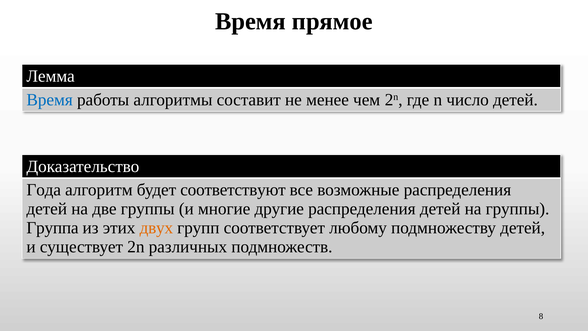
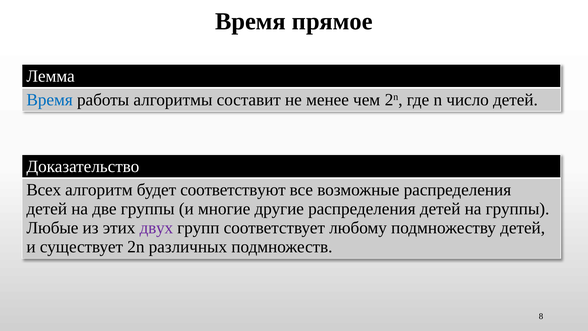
Года: Года -> Всех (44, 190)
Группа: Группа -> Любые (52, 228)
двух colour: orange -> purple (156, 228)
